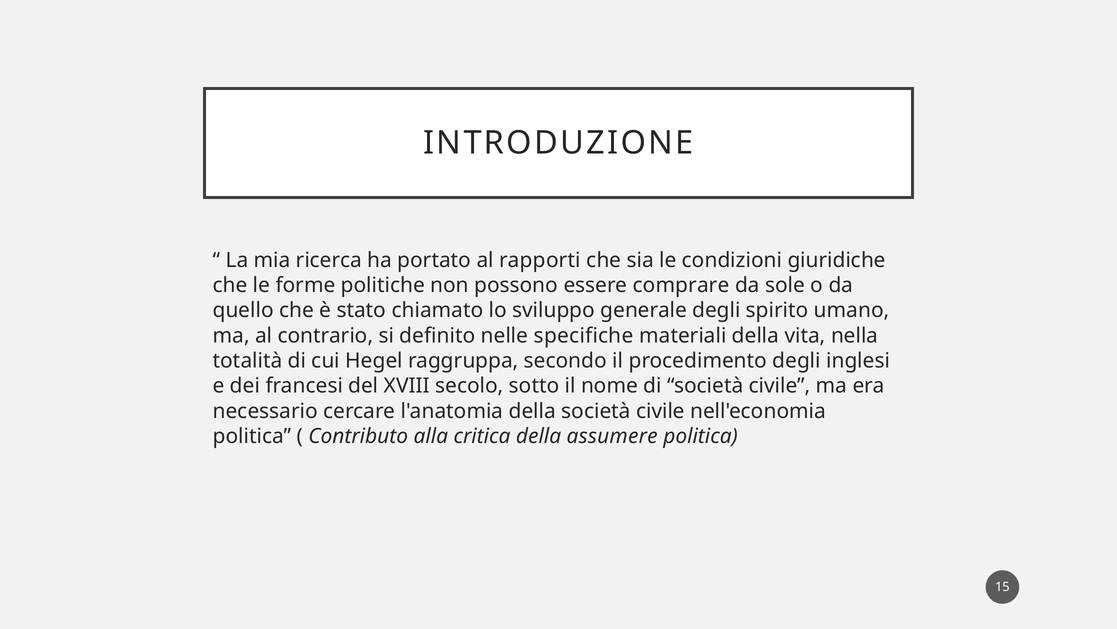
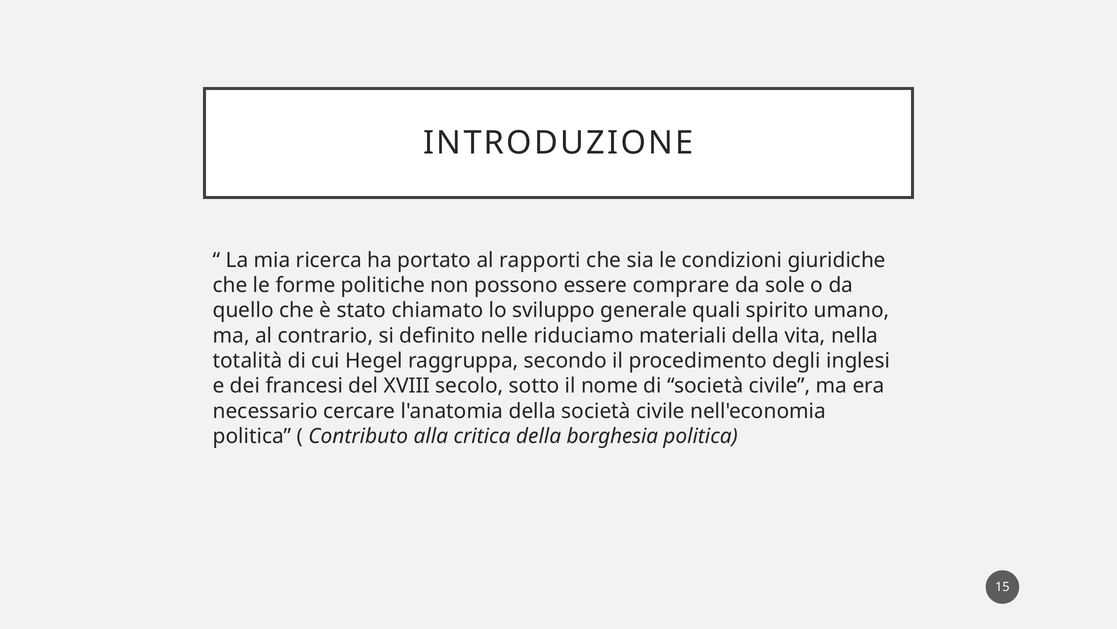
generale degli: degli -> quali (716, 310)
specifiche: specifiche -> riduciamo (584, 335)
assumere: assumere -> borghesia (612, 436)
